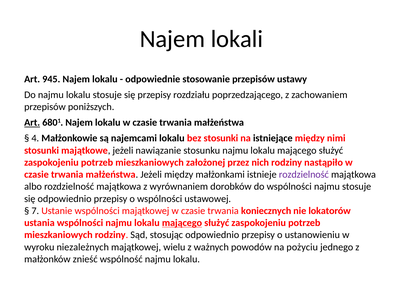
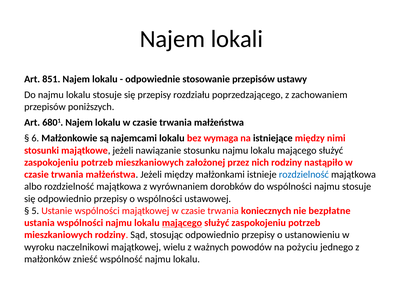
945: 945 -> 851 (51, 79)
Art underline: present -> none (32, 123)
4: 4 -> 6 (35, 138)
bez stosunki: stosunki -> wymaga (221, 138)
rozdzielność colour: purple -> blue (304, 175)
7: 7 -> 5 (35, 211)
lokatorów: lokatorów -> bezpłatne (330, 211)
niezależnych: niezależnych -> naczelnikowi (83, 247)
